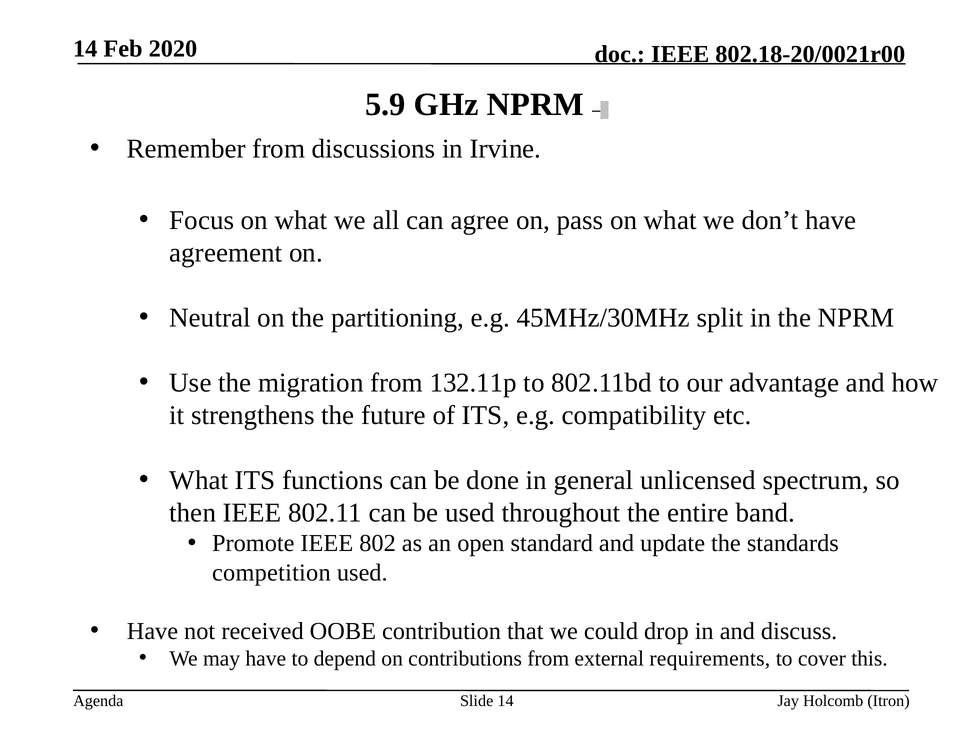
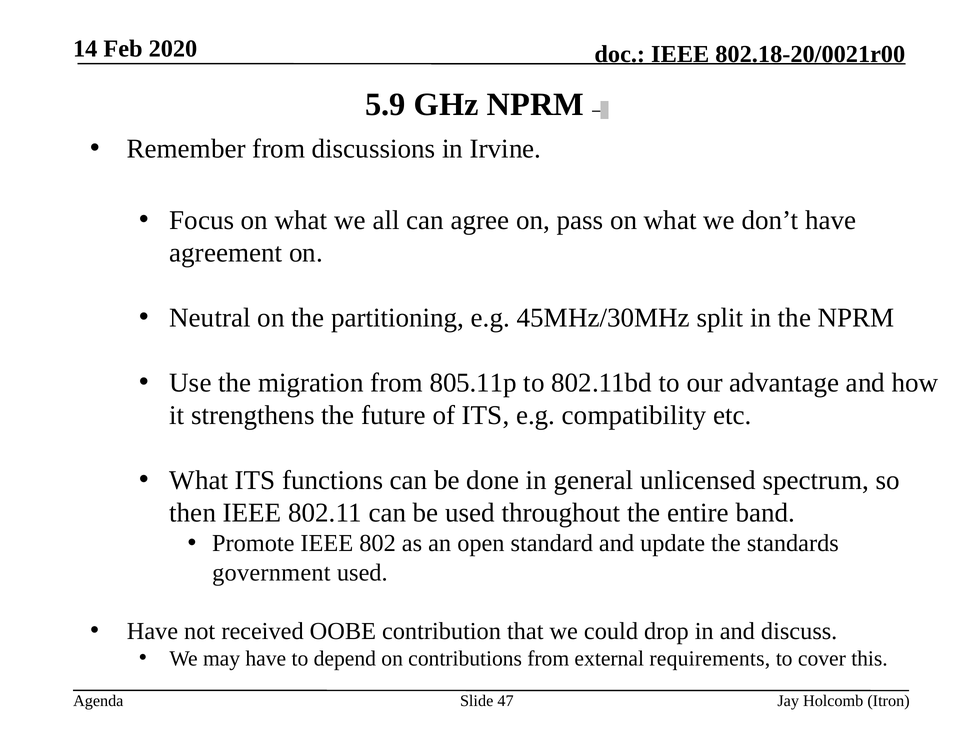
132.11p: 132.11p -> 805.11p (473, 382)
competition: competition -> government (271, 572)
Slide 14: 14 -> 47 (506, 701)
